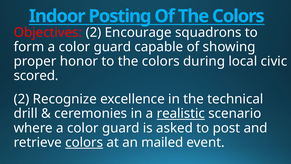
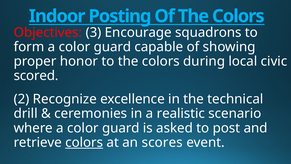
Objectives 2: 2 -> 3 (93, 32)
realistic underline: present -> none (181, 113)
mailed: mailed -> scores (162, 142)
